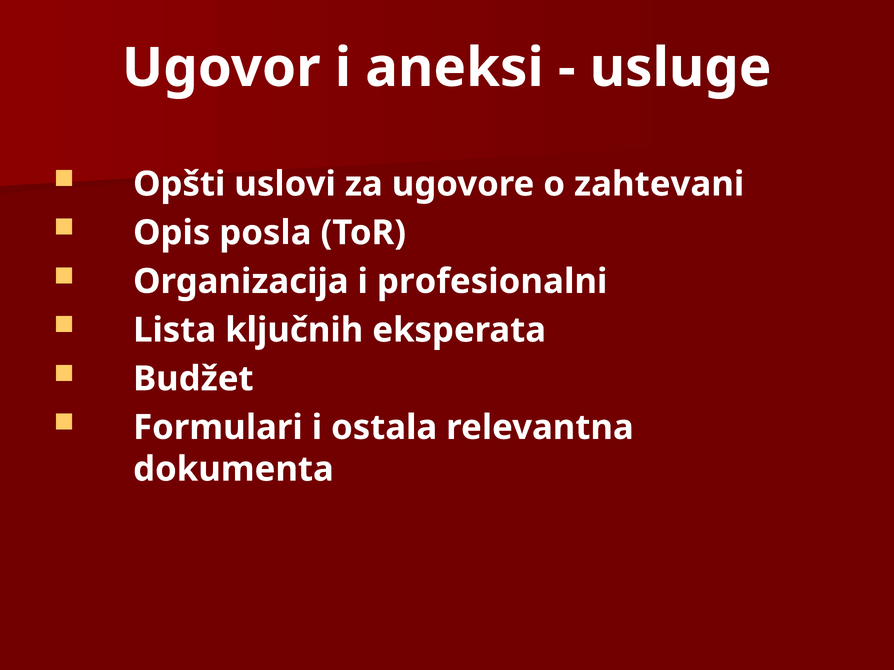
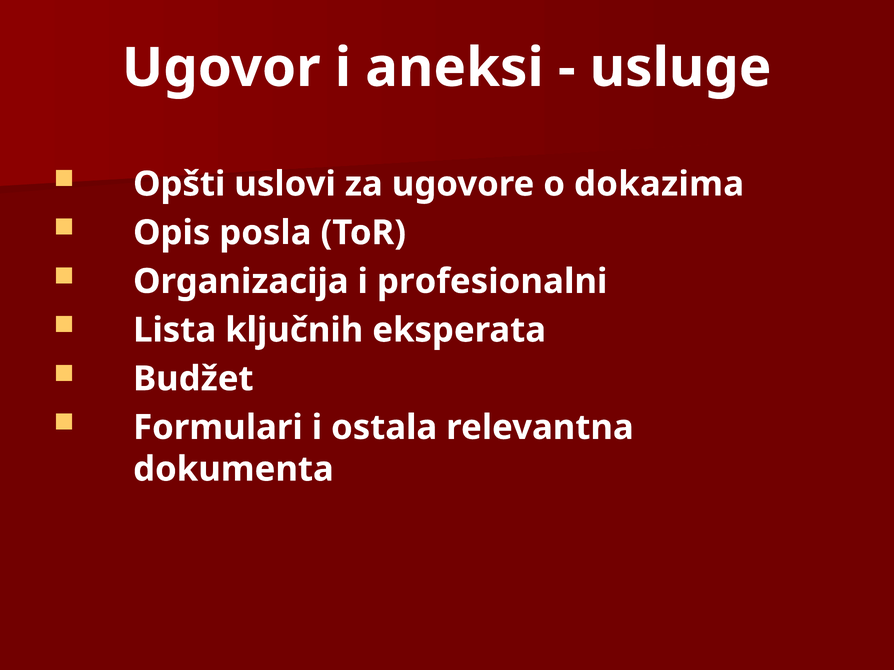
zahtevani: zahtevani -> dokazima (659, 184)
